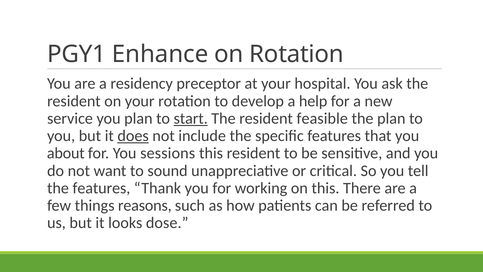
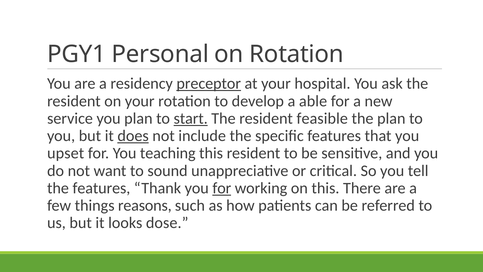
Enhance: Enhance -> Personal (160, 54)
preceptor underline: none -> present (209, 84)
help: help -> able (313, 101)
about: about -> upset (66, 153)
sessions: sessions -> teaching (168, 153)
for underline: none -> present (222, 188)
